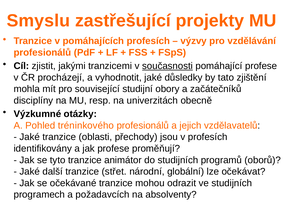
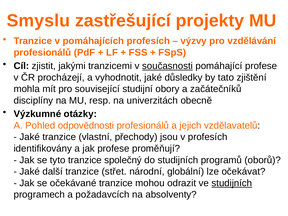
tréninkového: tréninkového -> odpovědnosti (86, 126)
oblasti: oblasti -> vlastní (95, 137)
animátor: animátor -> společný (123, 160)
studijních underline: none -> present (232, 183)
